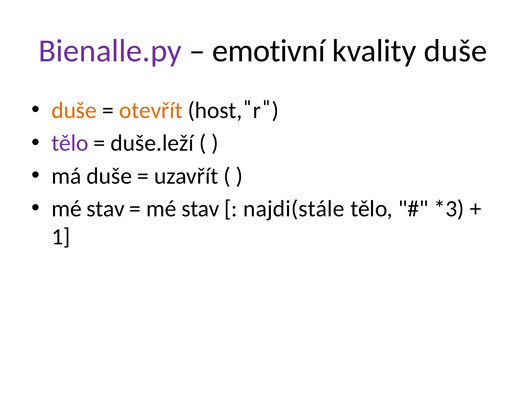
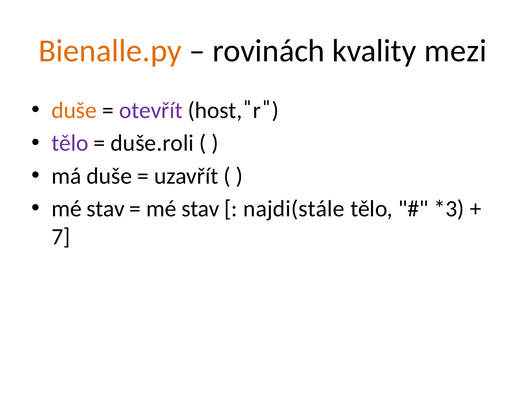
Bienalle.py colour: purple -> orange (110, 51)
emotivní: emotivní -> rovinách (269, 51)
kvality duše: duše -> mezi (456, 51)
otevřít colour: orange -> purple (151, 111)
duše.leží: duše.leží -> duše.roli (152, 143)
1: 1 -> 7 (61, 237)
